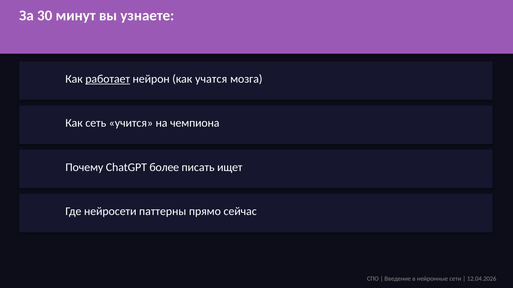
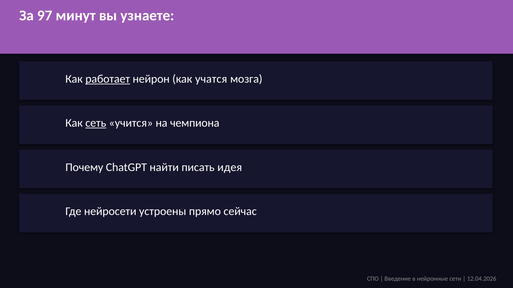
30: 30 -> 97 (45, 16)
сеть underline: none -> present (96, 123)
более: более -> найти (164, 168)
ищет: ищет -> идея (230, 168)
паттерны: паттерны -> устроены (163, 212)
